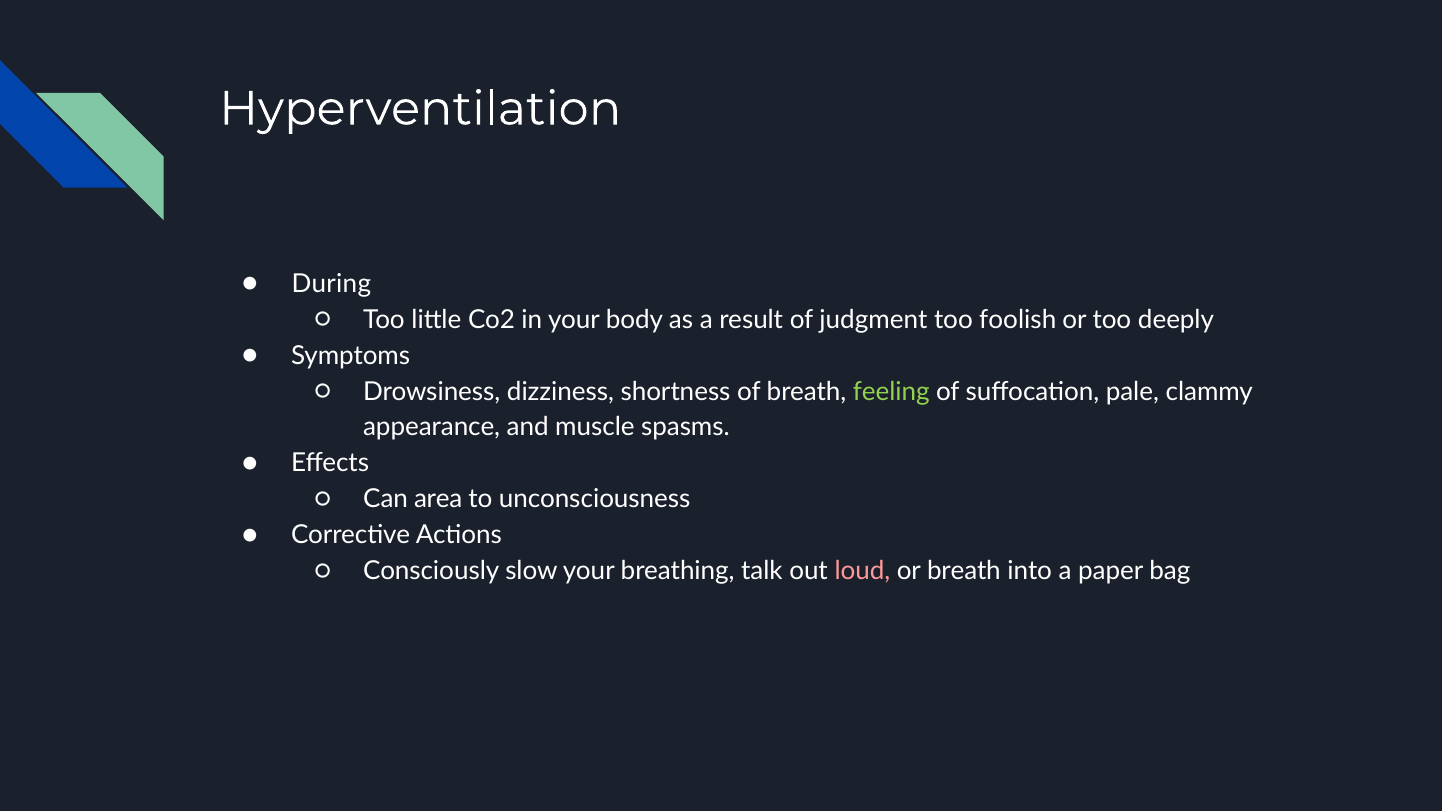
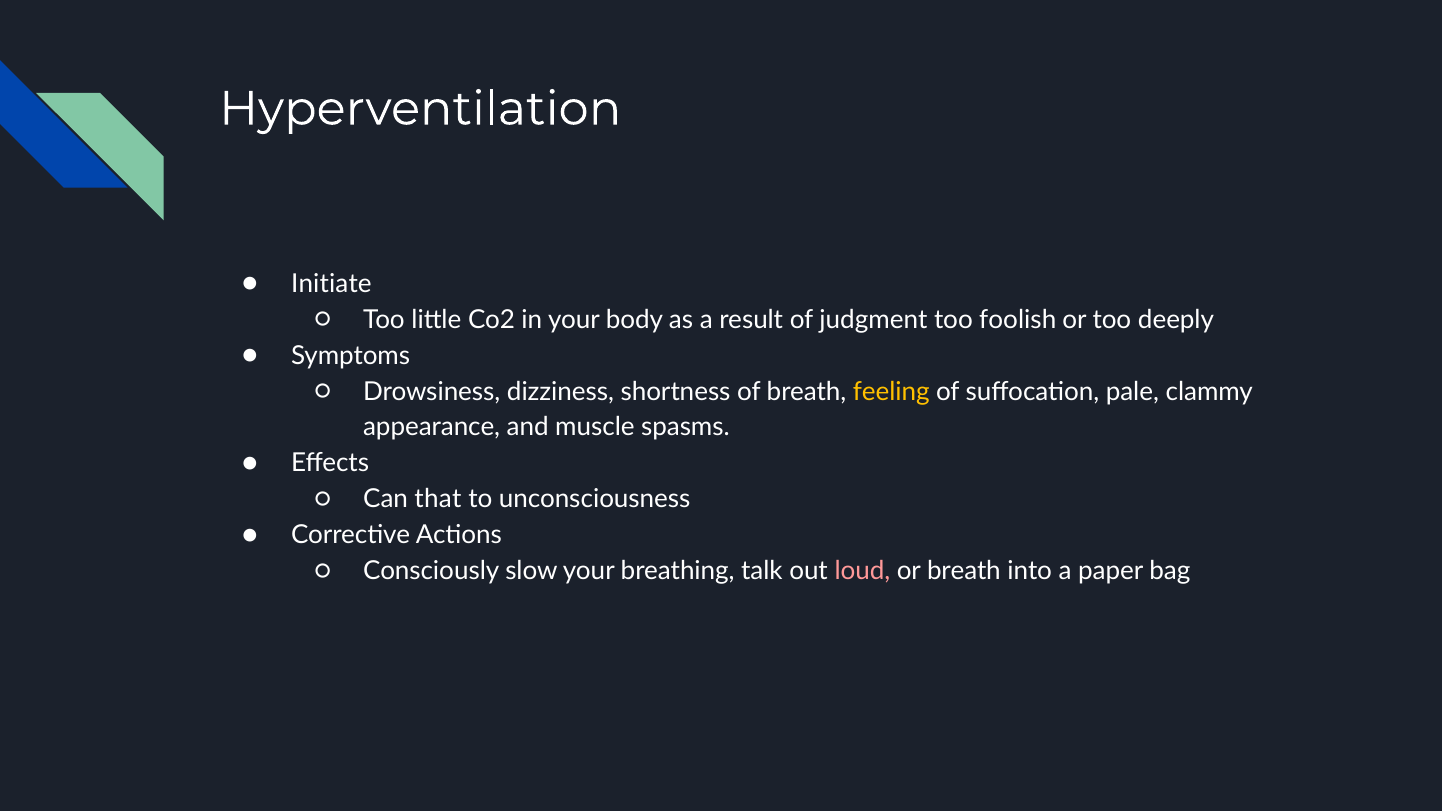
During: During -> Initiate (331, 284)
feeling colour: light green -> yellow (891, 392)
area: area -> that (438, 499)
